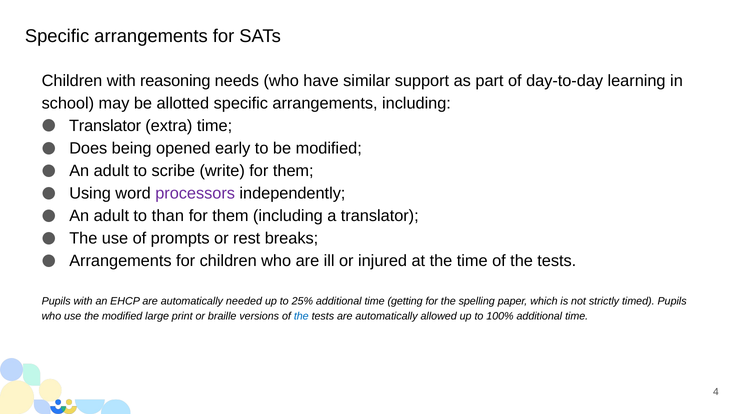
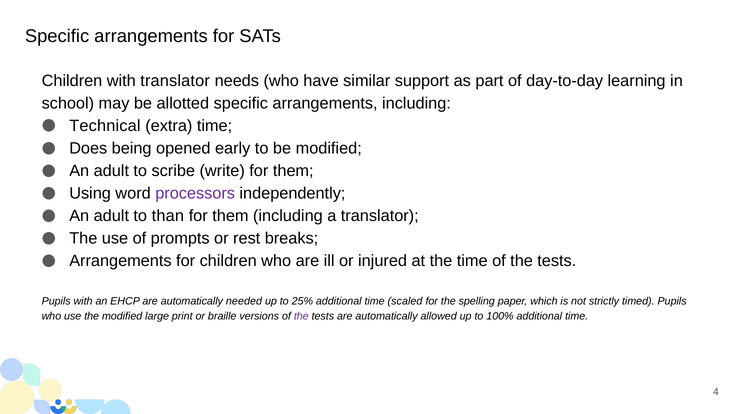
with reasoning: reasoning -> translator (175, 81)
Translator: Translator -> Technical (105, 126)
getting: getting -> scaled (405, 301)
the colour: blue -> purple (301, 316)
